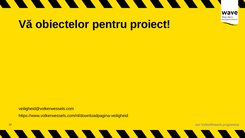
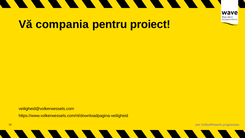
obiectelor: obiectelor -> compania (62, 24)
